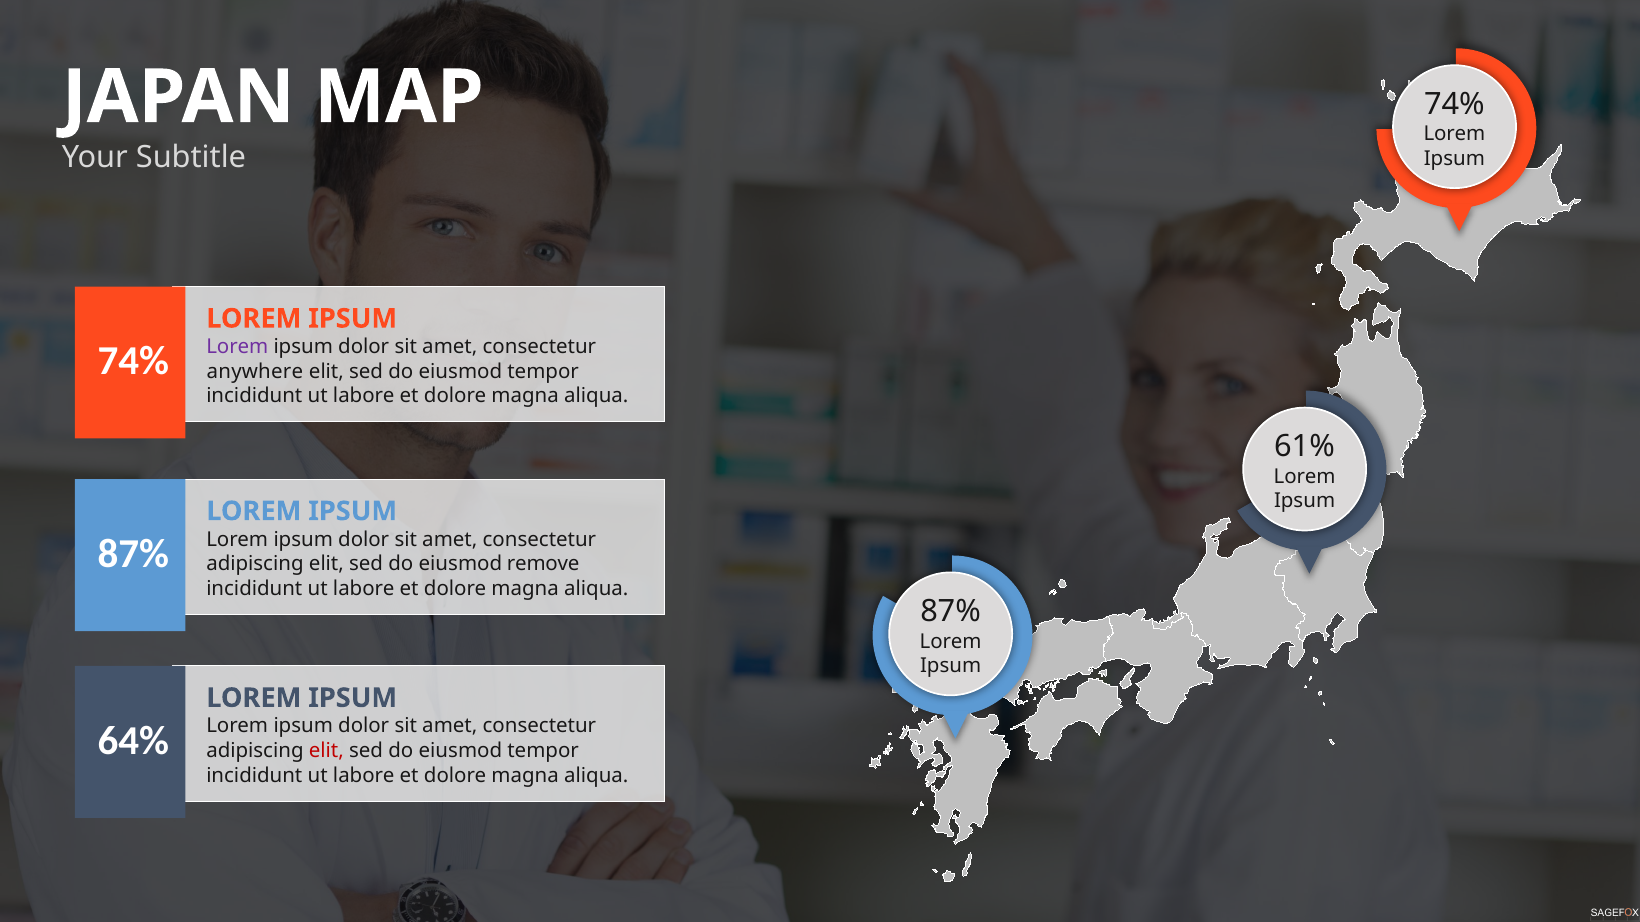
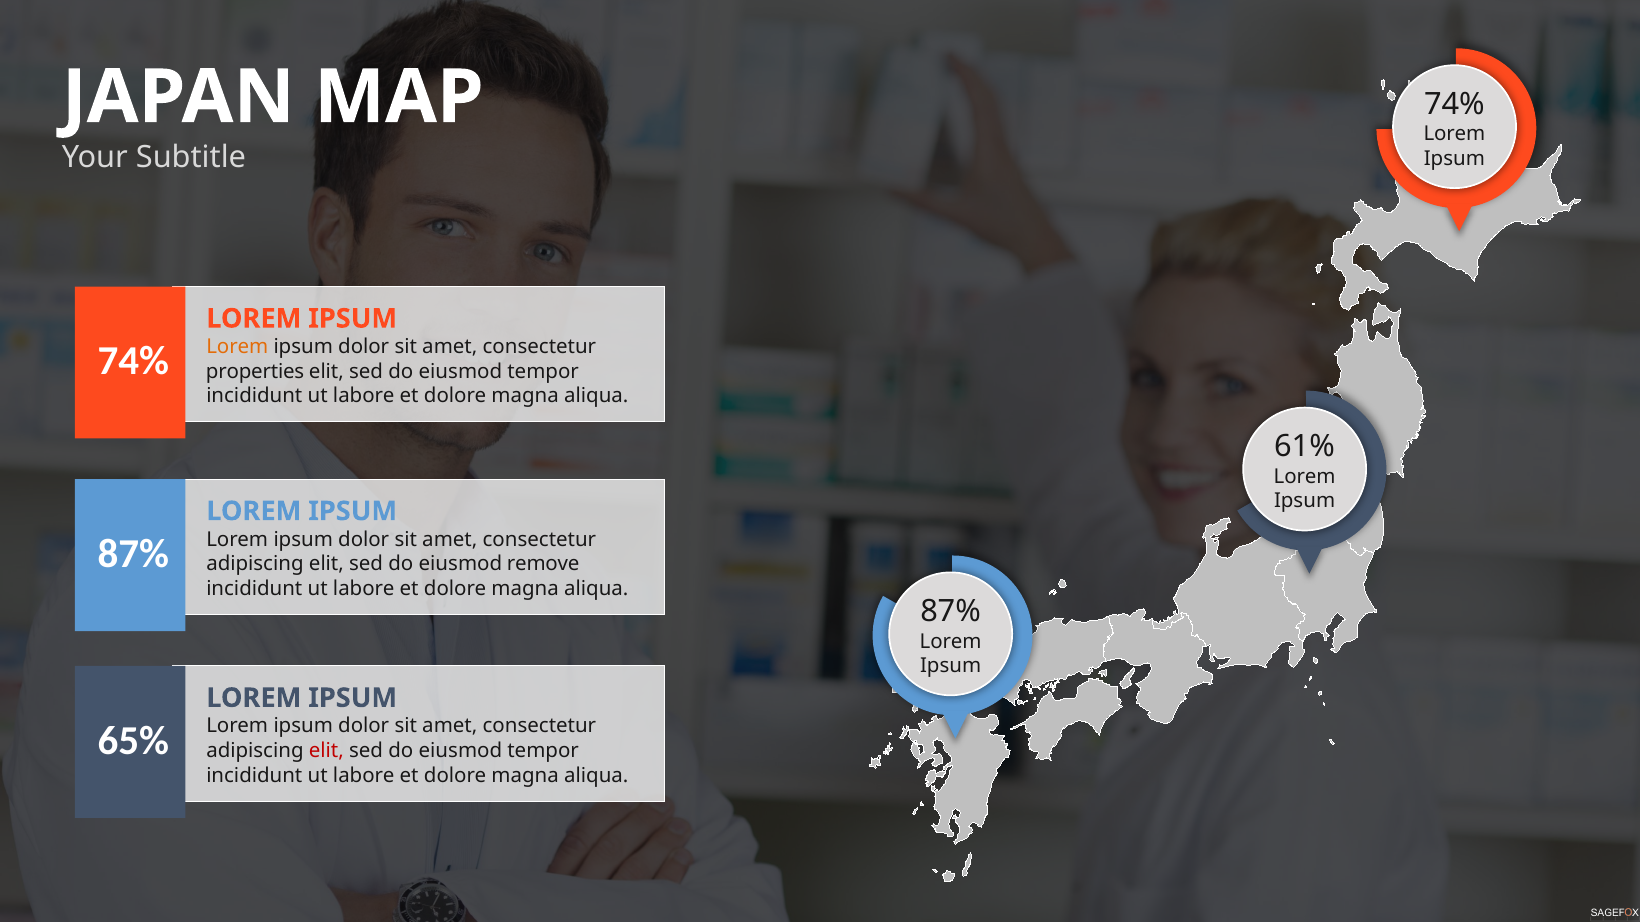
Lorem colour: purple -> orange (237, 347)
anywhere: anywhere -> properties (255, 372)
64%: 64% -> 65% (133, 741)
